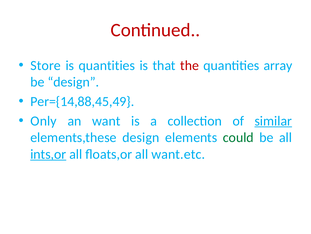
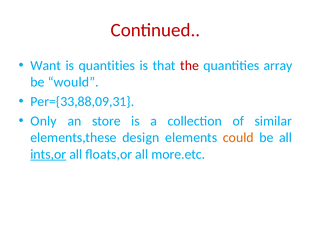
Store: Store -> Want (46, 65)
be design: design -> would (73, 82)
Per={14,88,45,49: Per={14,88,45,49 -> Per={33,88,09,31 (82, 101)
want: want -> store (106, 121)
similar underline: present -> none (273, 121)
could colour: green -> orange (238, 137)
want.etc: want.etc -> more.etc (178, 154)
